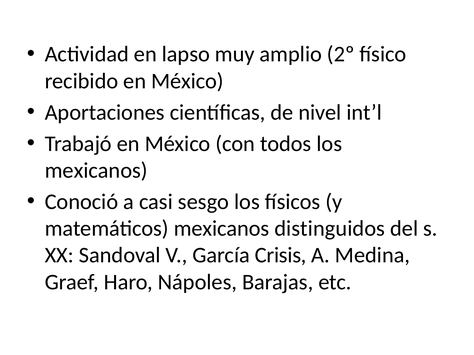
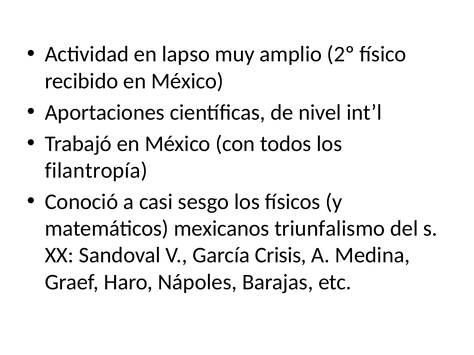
mexicanos: mexicanos -> filantropía (96, 171)
distinguidos: distinguidos -> triunfalismo (330, 229)
